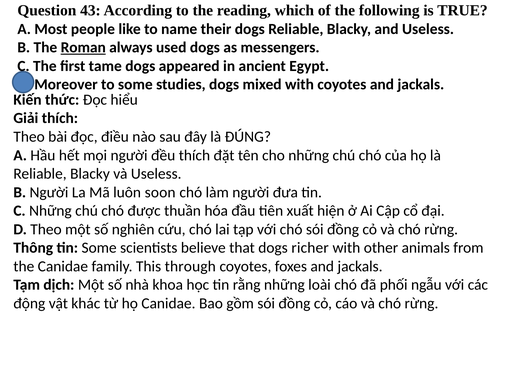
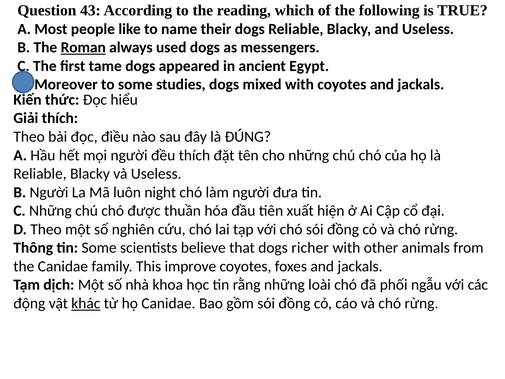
soon: soon -> night (160, 192)
through: through -> improve (190, 266)
khác underline: none -> present (86, 303)
